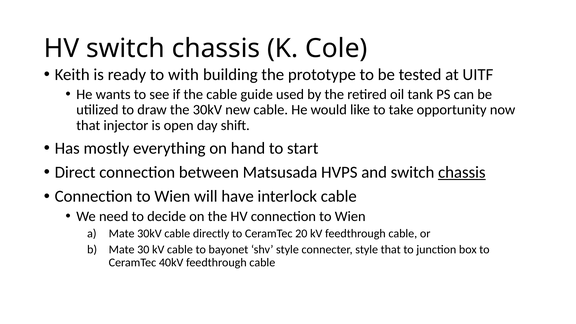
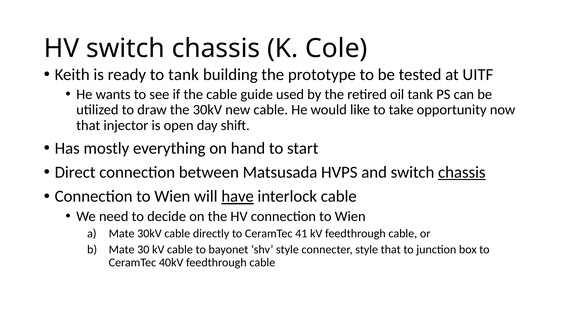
to with: with -> tank (184, 74)
have underline: none -> present (238, 196)
20: 20 -> 41 (301, 234)
